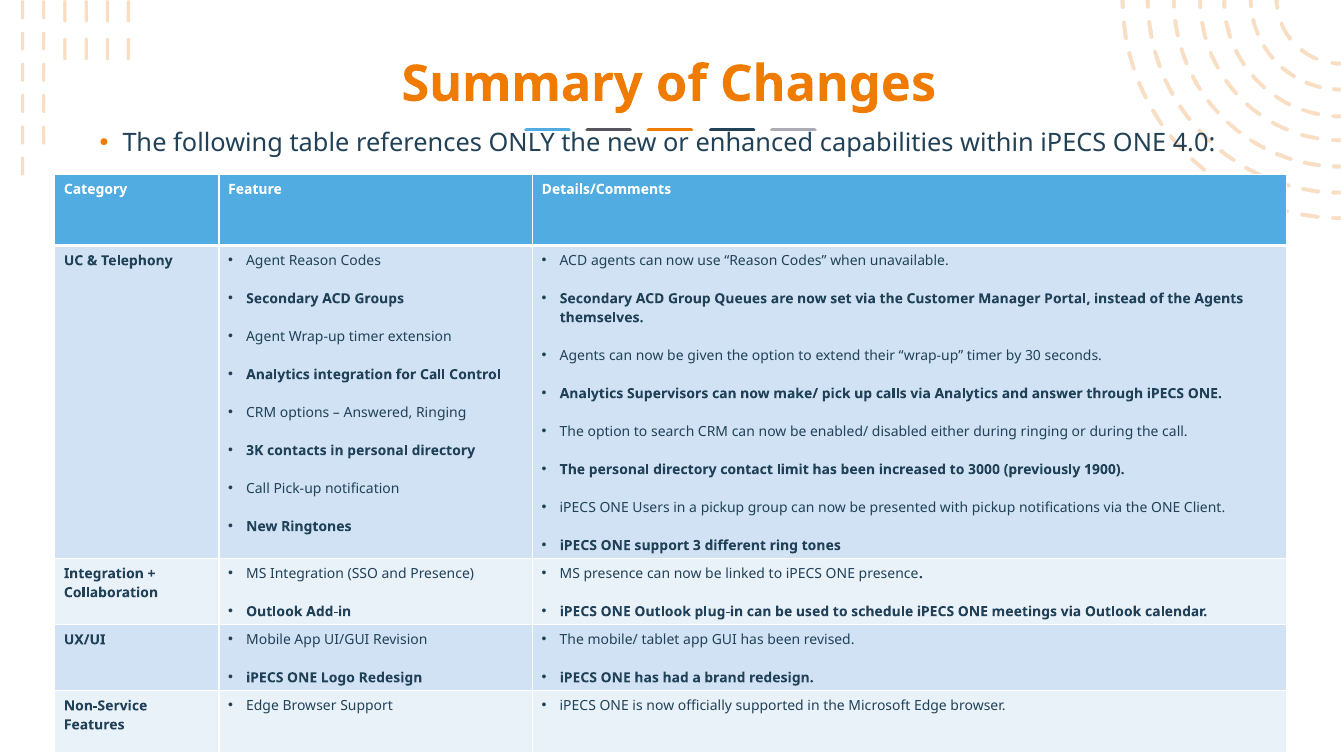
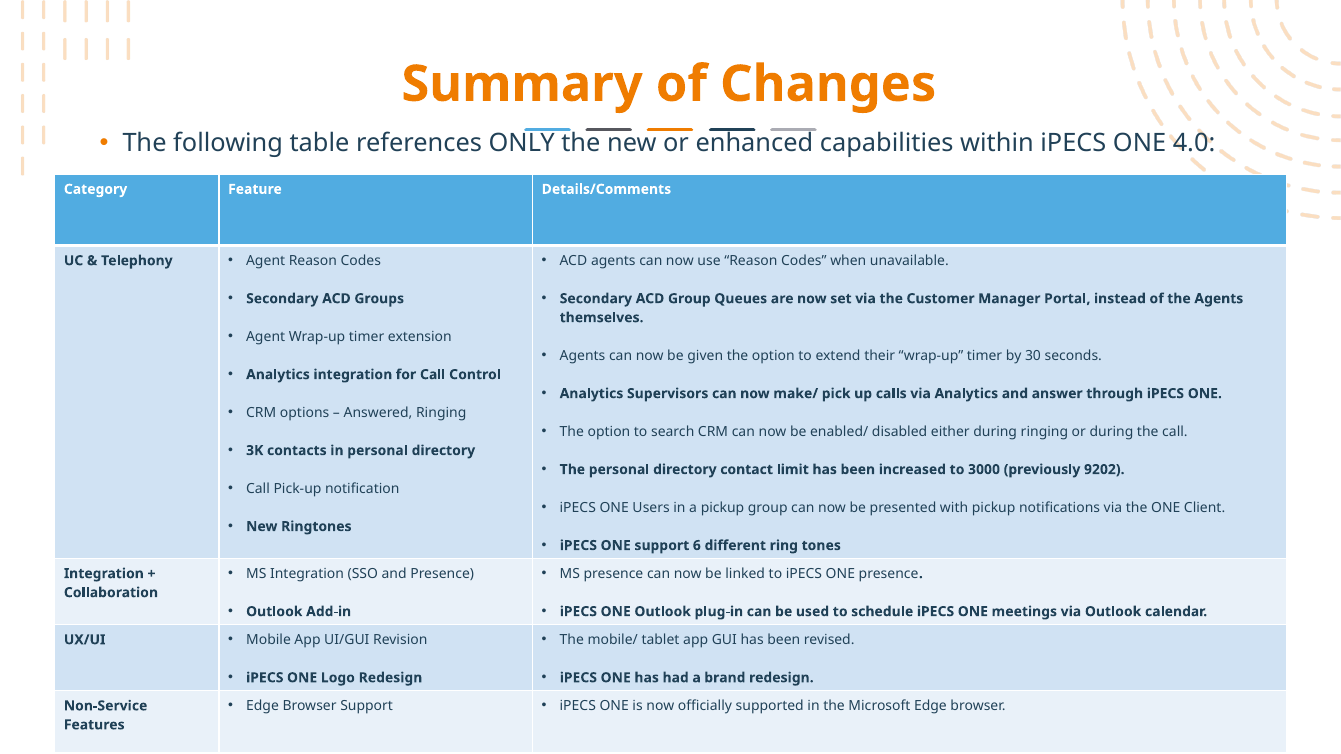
1900: 1900 -> 9202 (1104, 470)
3: 3 -> 6 (697, 546)
